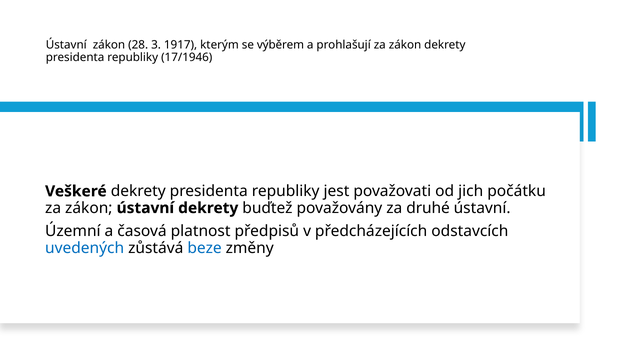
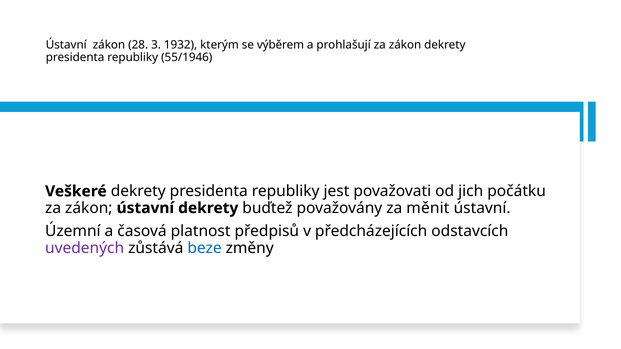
1917: 1917 -> 1932 (181, 45)
17/1946: 17/1946 -> 55/1946 (187, 58)
druhé: druhé -> měnit (428, 208)
uvedených colour: blue -> purple (85, 248)
